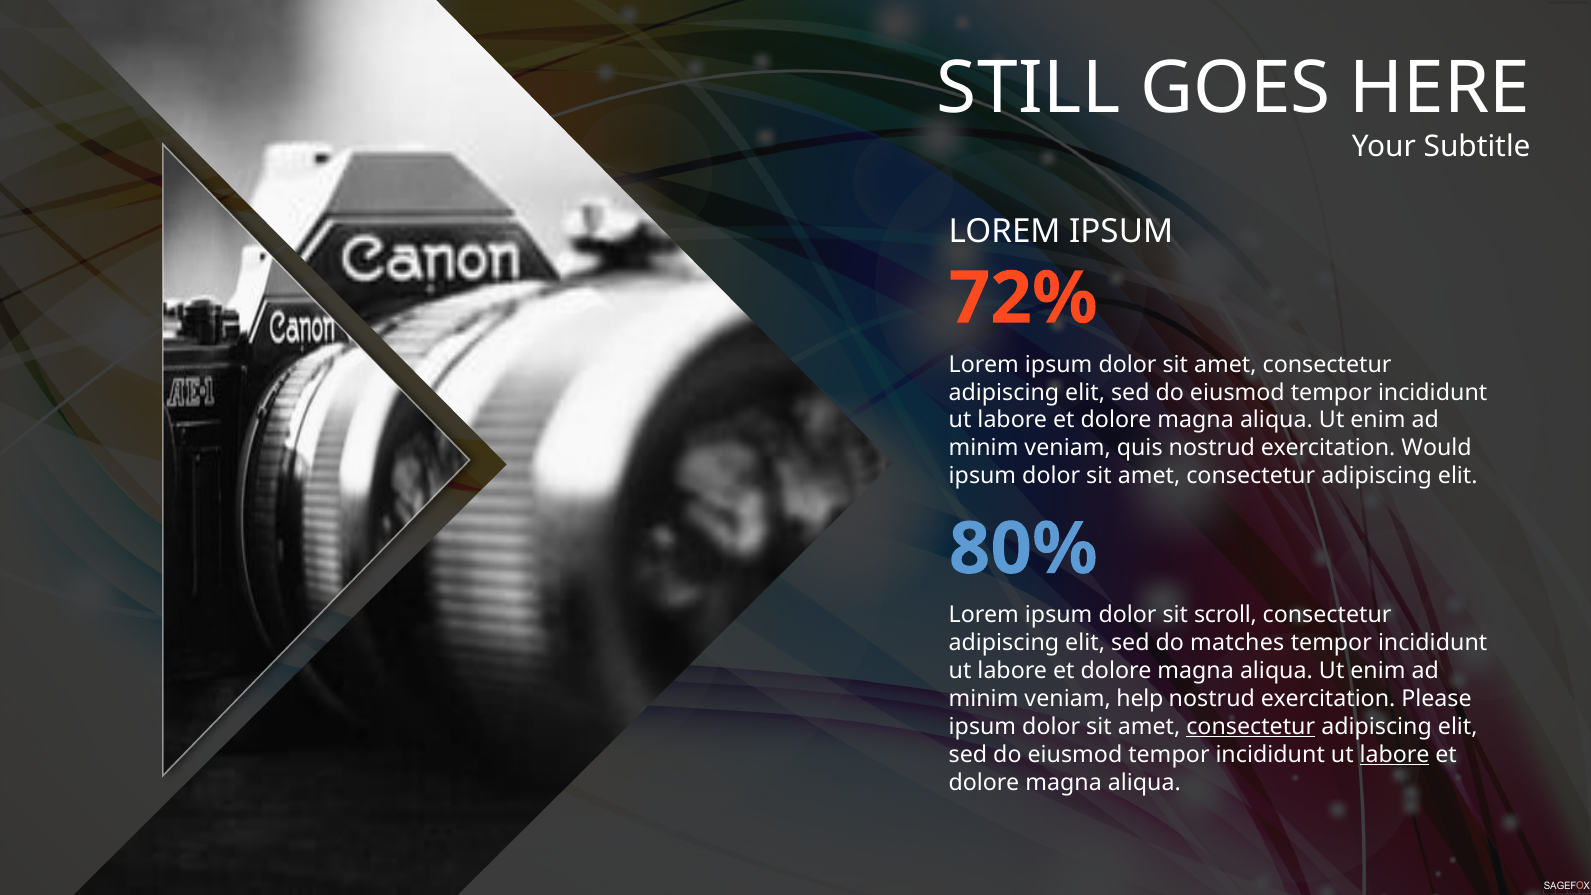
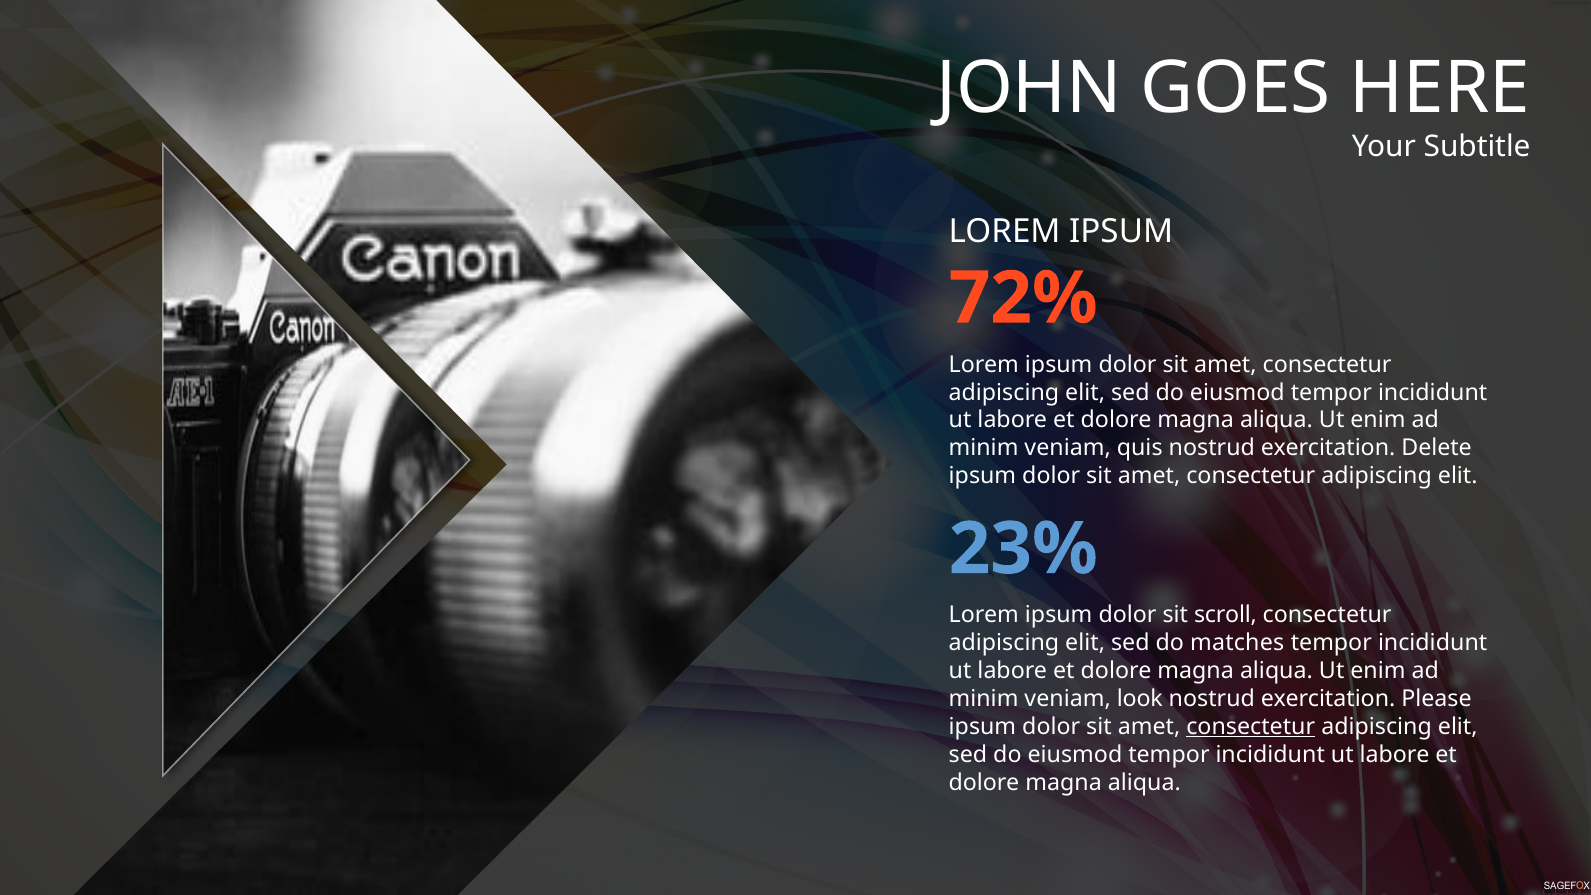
STILL: STILL -> JOHN (1029, 88)
Would: Would -> Delete (1437, 448)
80%: 80% -> 23% (1023, 549)
help: help -> look (1140, 699)
labore underline: present -> none (1395, 754)
